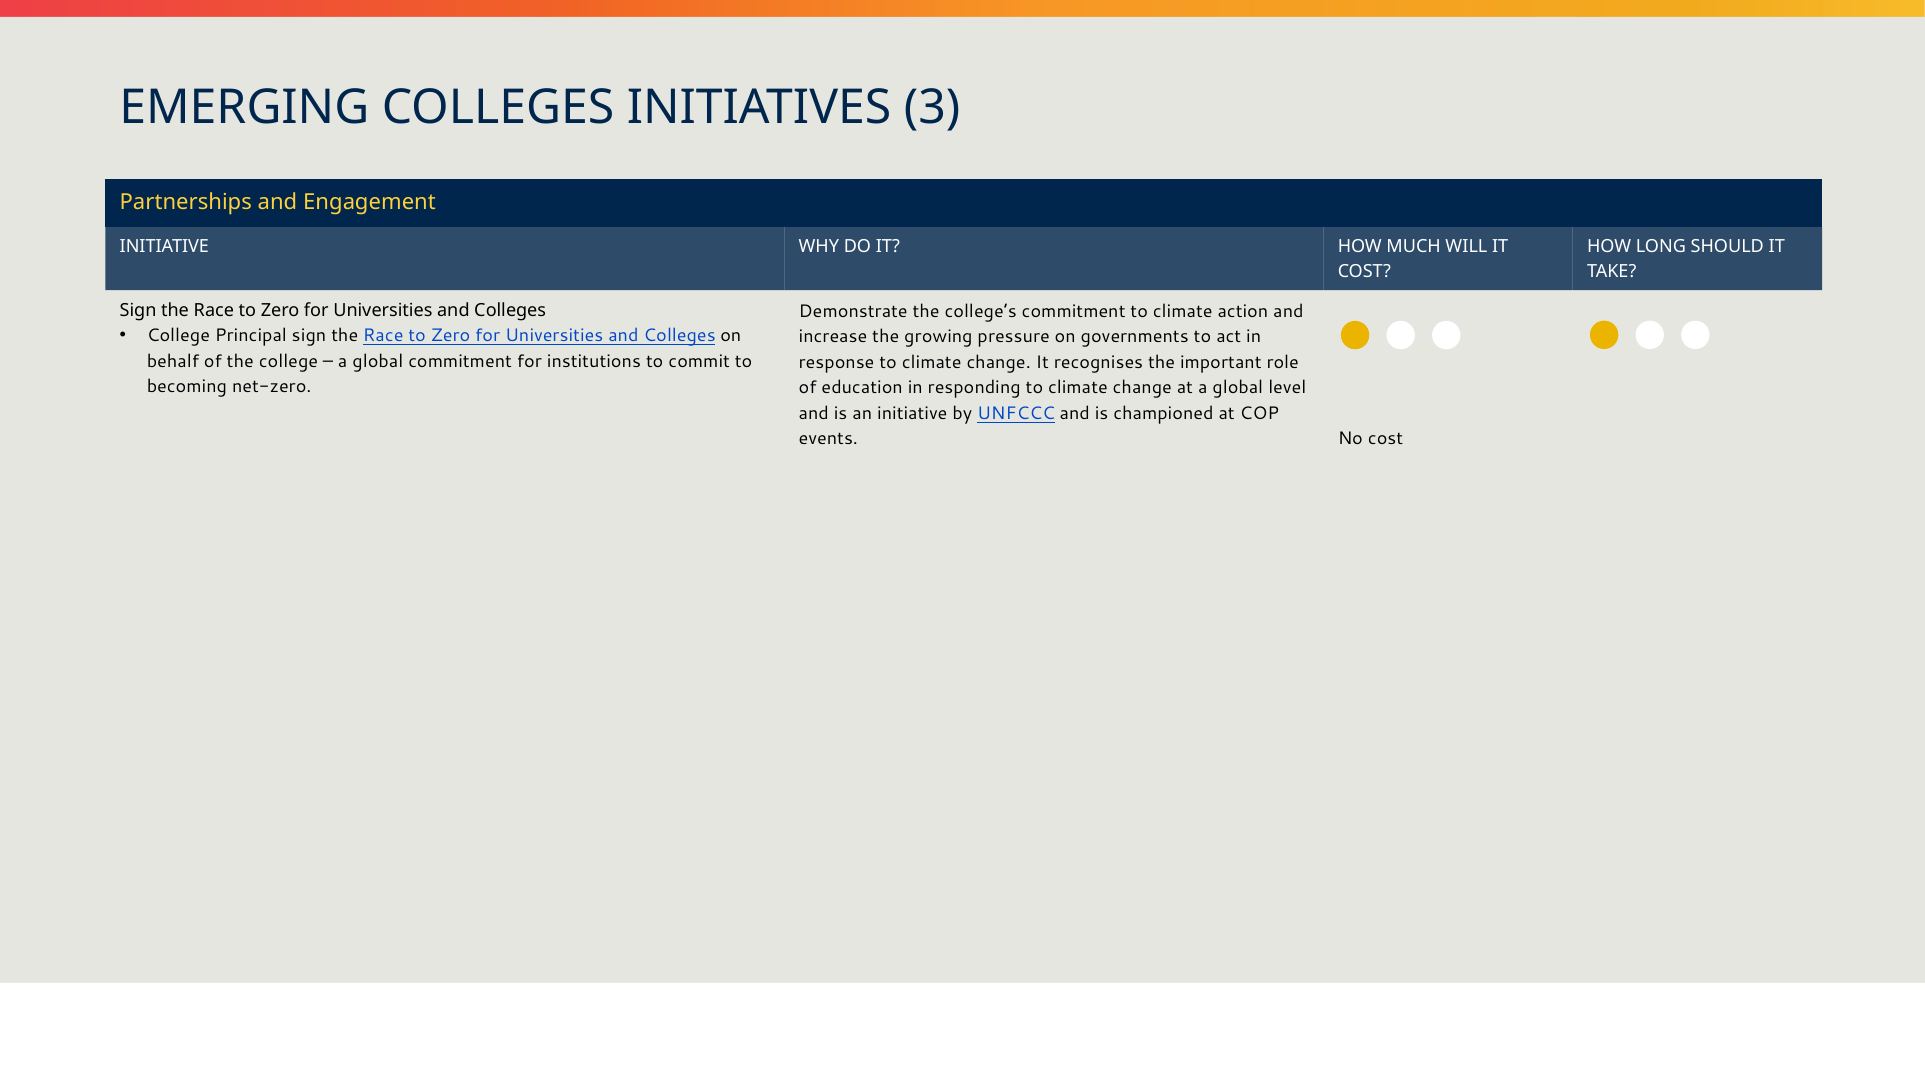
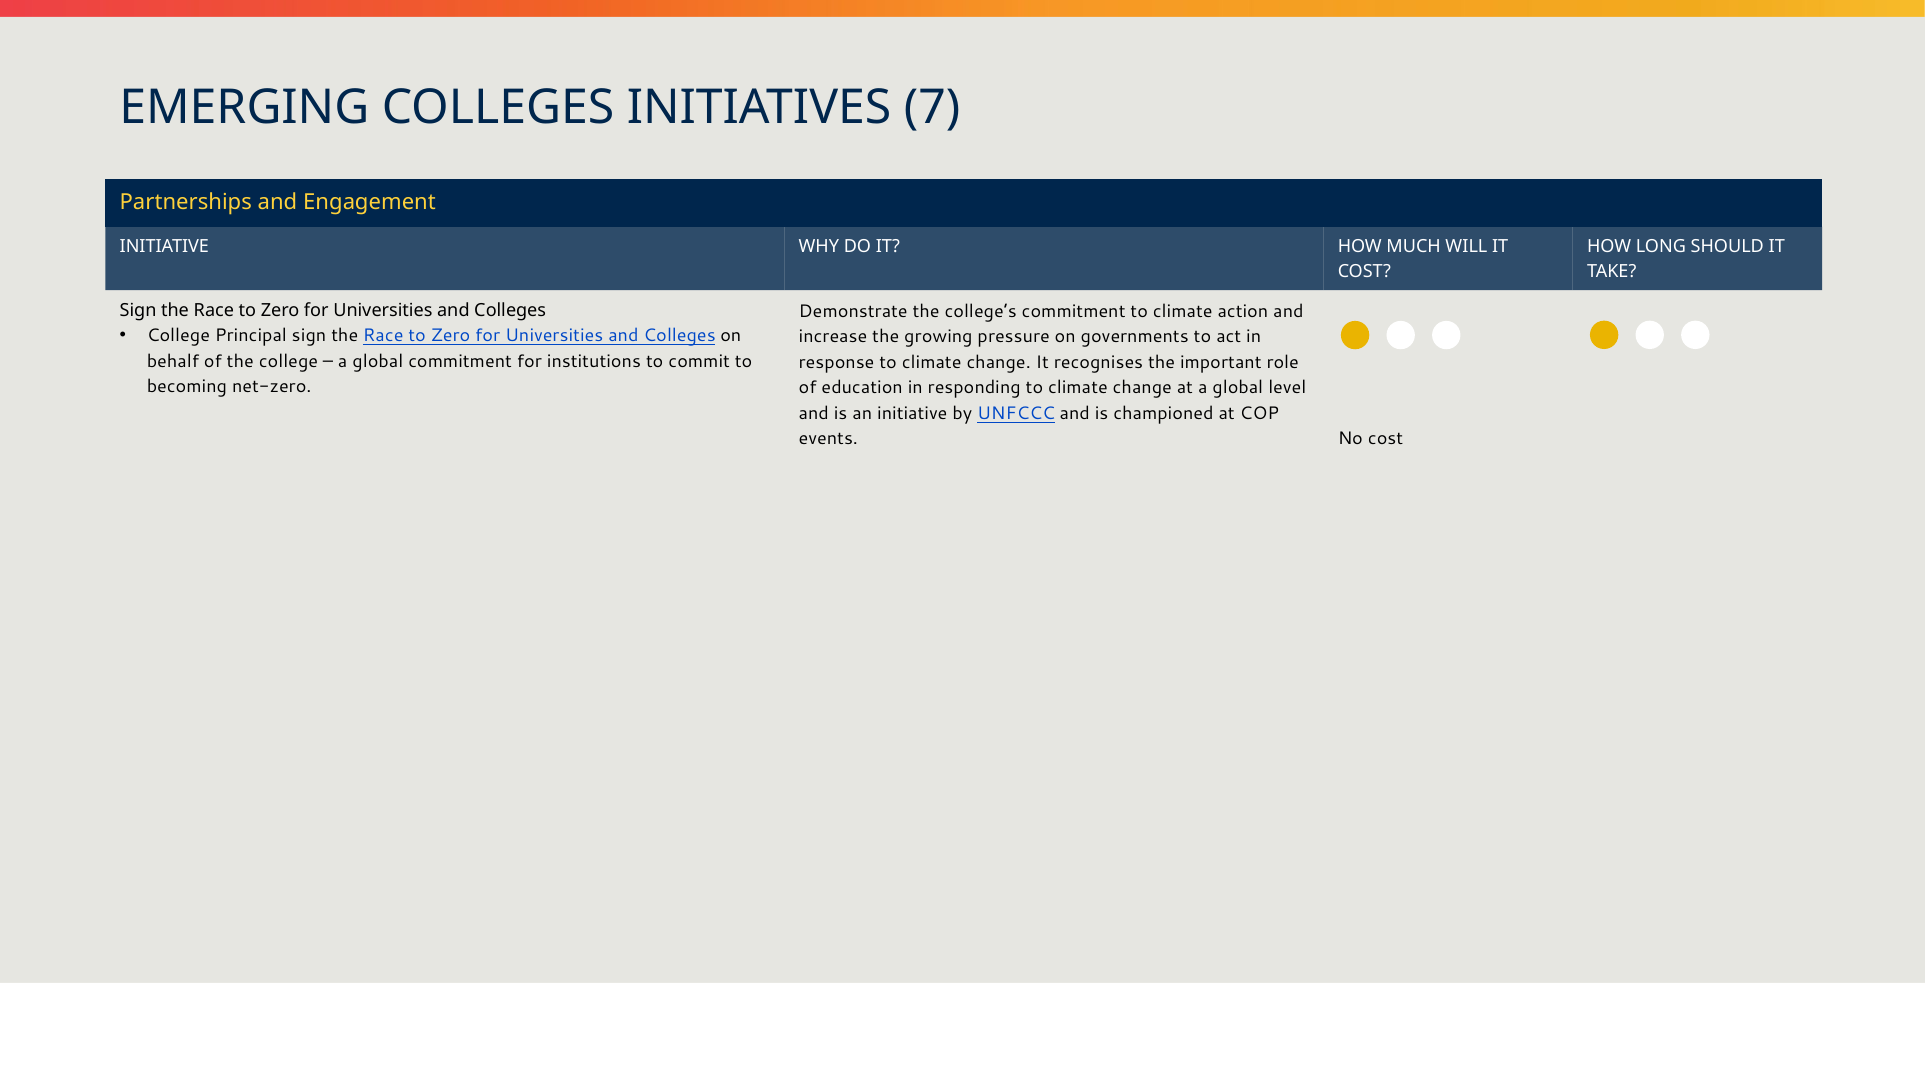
3: 3 -> 7 (932, 107)
